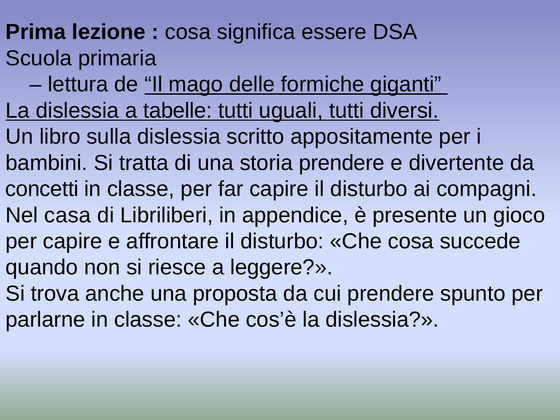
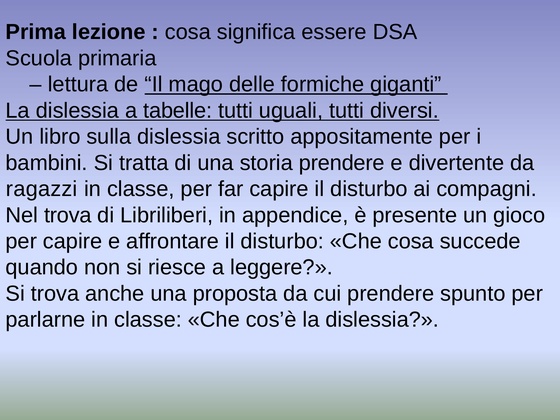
concetti: concetti -> ragazzi (42, 189)
Nel casa: casa -> trova (68, 215)
